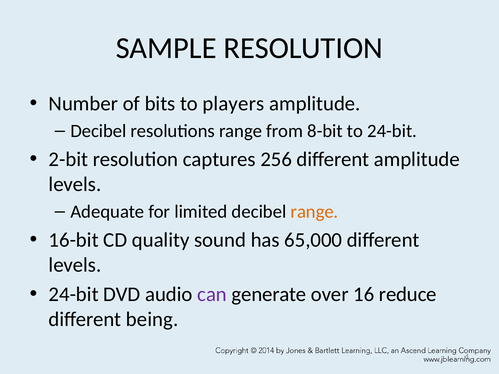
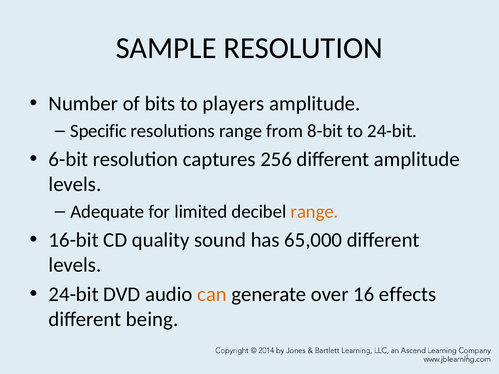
Decibel: Decibel -> Specific (99, 131)
2-bit: 2-bit -> 6-bit (68, 160)
can colour: purple -> orange (212, 295)
reduce: reduce -> effects (408, 295)
